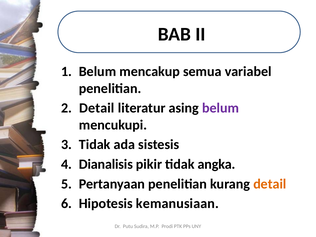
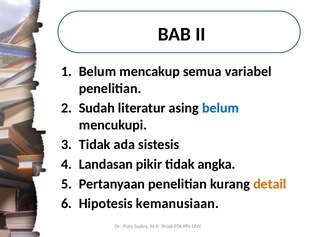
Detail: Detail -> Sudah (97, 108)
belum colour: purple -> blue (221, 108)
Dianalisis: Dianalisis -> Landasan (106, 164)
